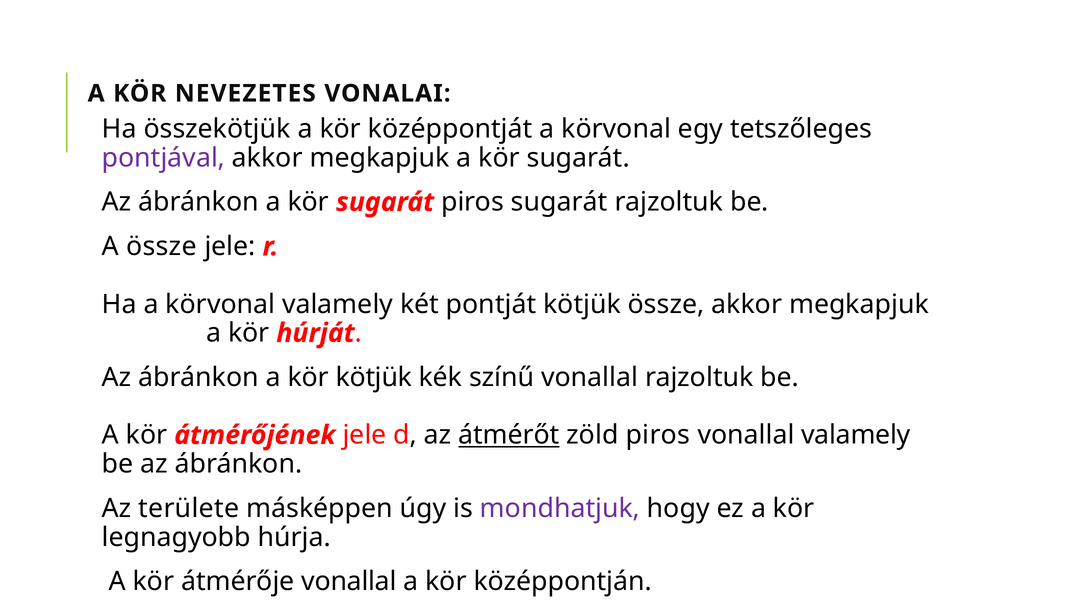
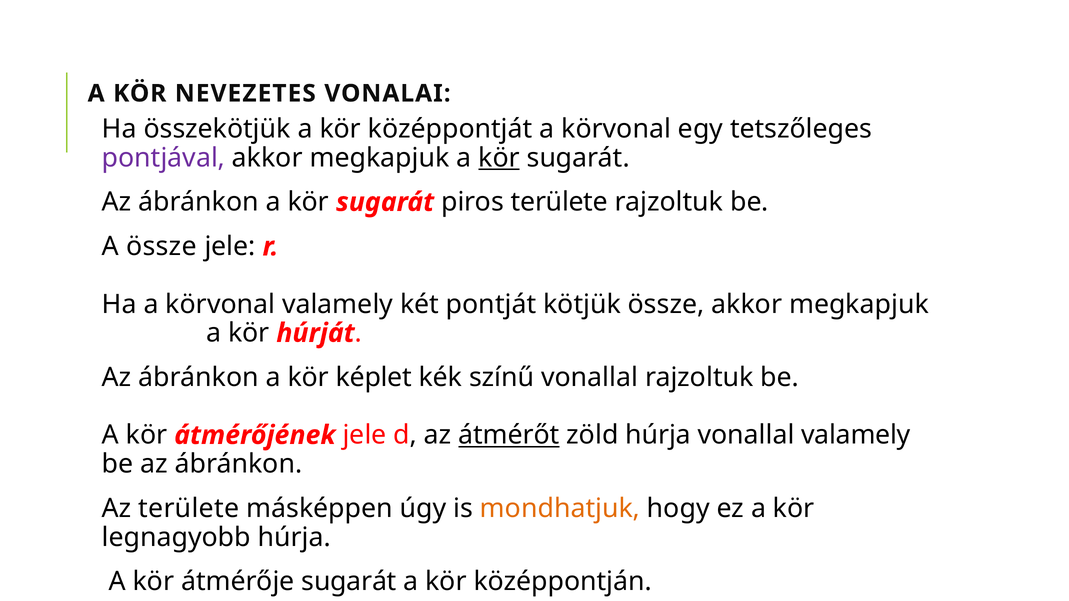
kör underline: none -> present (499, 158)
piros sugarát: sugarát -> területe (559, 202)
kör kötjük: kötjük -> képlet (374, 378)
zöld piros: piros -> húrja (658, 435)
mondhatjuk colour: purple -> orange (560, 509)
átmérője vonallal: vonallal -> sugarát (349, 582)
